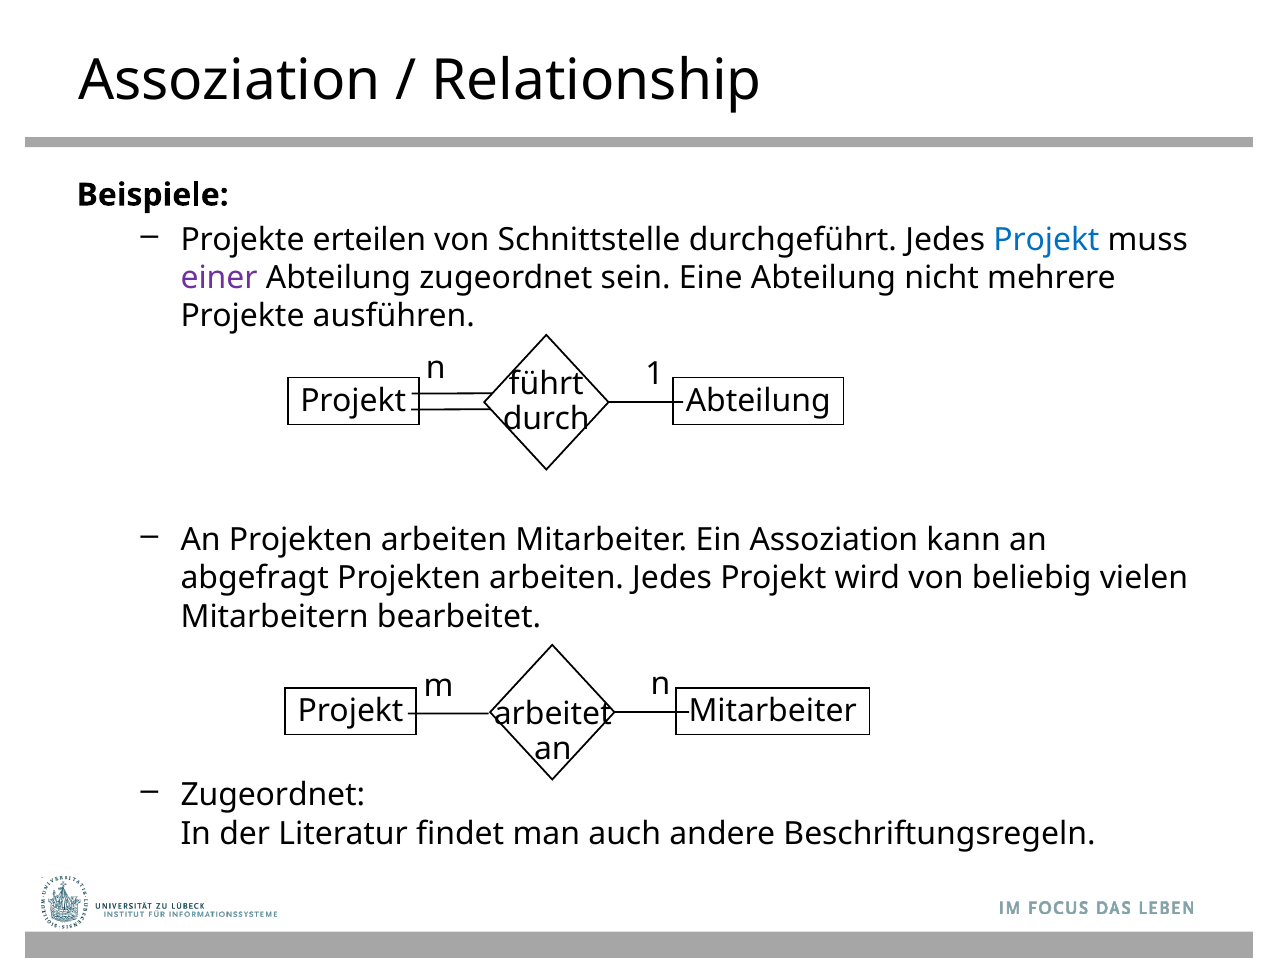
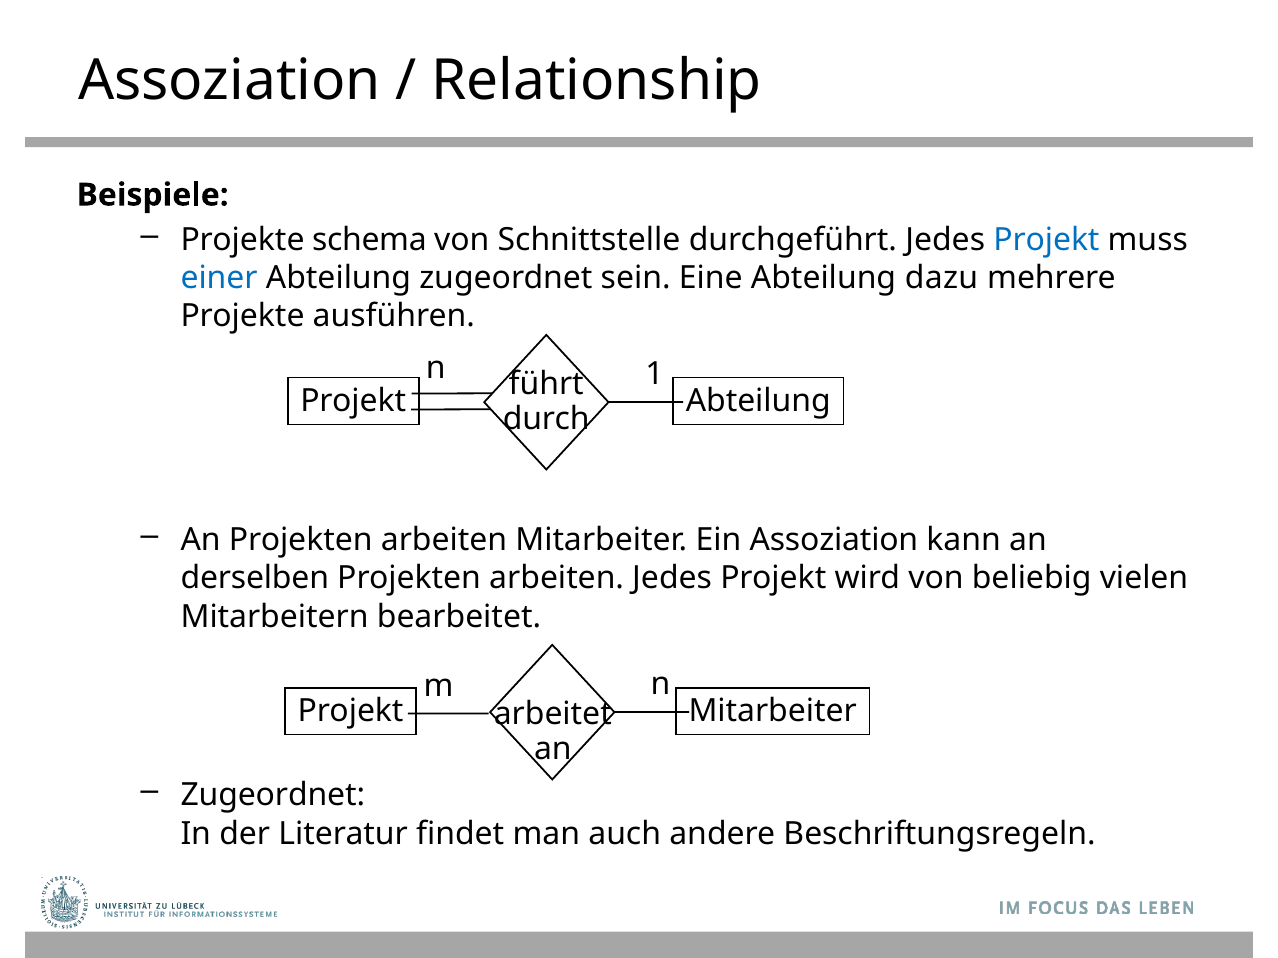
erteilen: erteilen -> schema (369, 240)
einer colour: purple -> blue (219, 278)
nicht: nicht -> dazu (941, 278)
abgefragt: abgefragt -> derselben (255, 578)
